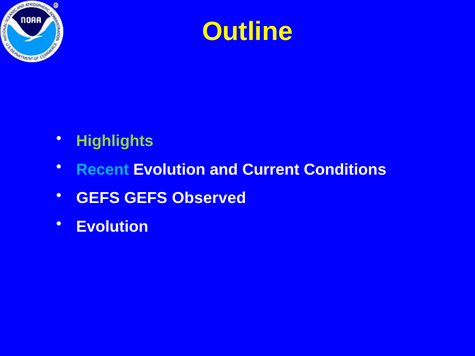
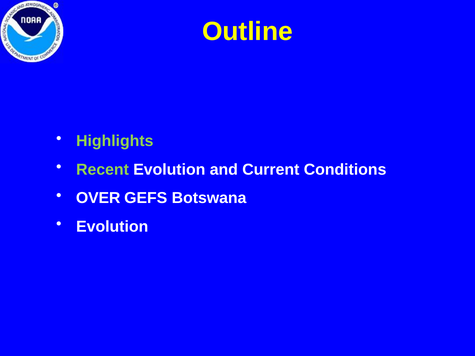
Recent colour: light blue -> light green (103, 170)
GEFS: GEFS -> OVER (98, 198)
Observed: Observed -> Botswana (209, 198)
